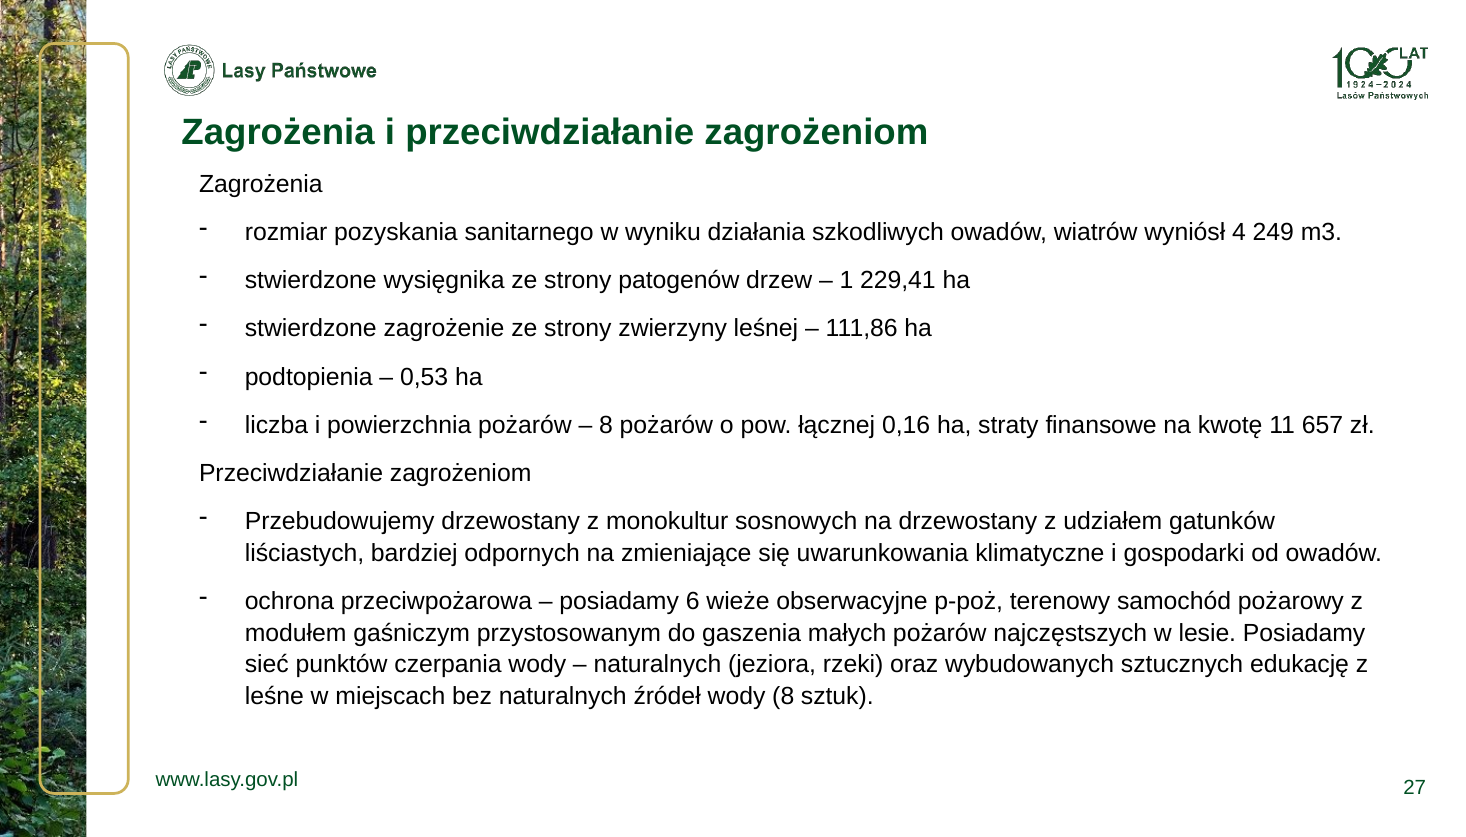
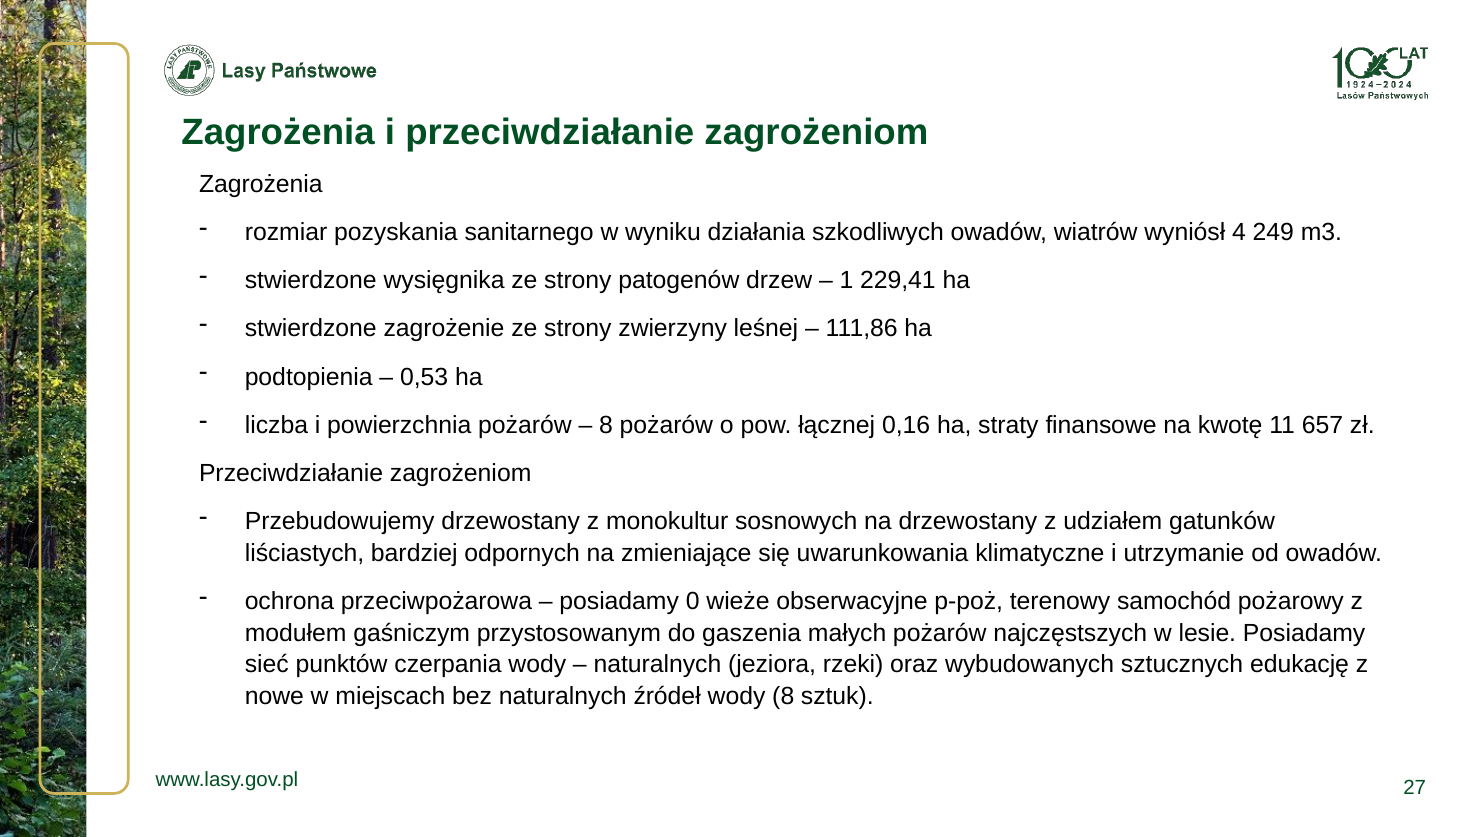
gospodarki: gospodarki -> utrzymanie (1184, 553)
6: 6 -> 0 (693, 601)
leśne: leśne -> nowe (274, 697)
